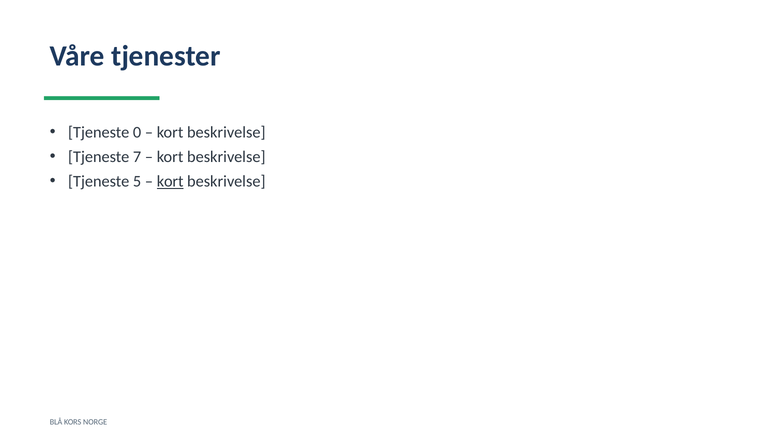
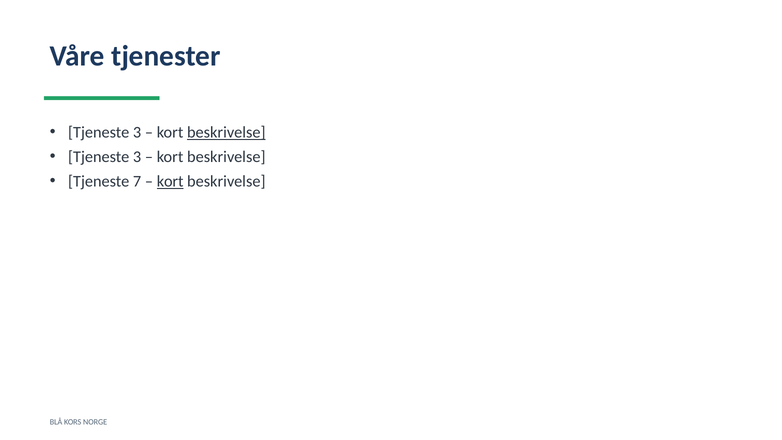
0: 0 -> 3 (137, 132)
beskrivelse underline: none -> present (226, 132)
7: 7 -> 3 (137, 157)
5: 5 -> 7 (137, 181)
